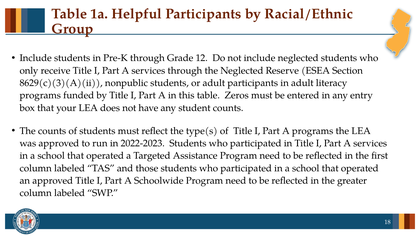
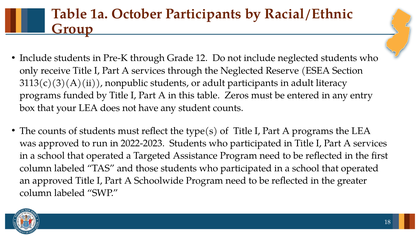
Helpful: Helpful -> October (137, 14)
8629(c)(3)(A)(ii: 8629(c)(3)(A)(ii -> 3113(c)(3)(A)(ii (61, 83)
